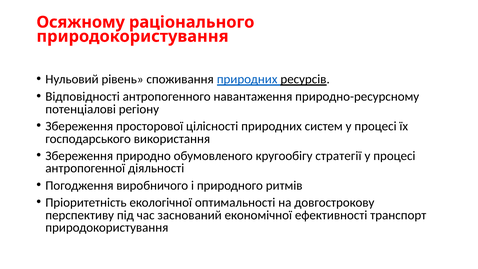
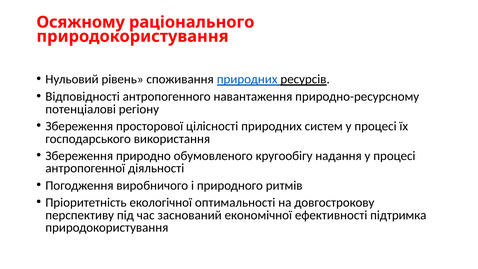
стратегії: стратегії -> надання (339, 156)
транспорт: транспорт -> підтримка (398, 215)
